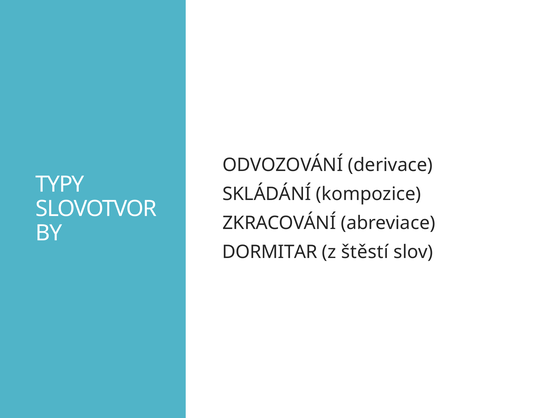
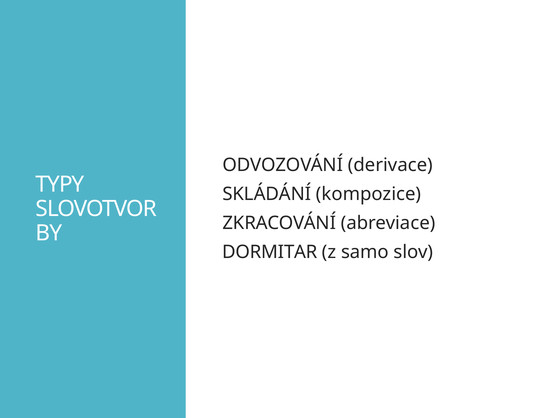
štěstí: štěstí -> samo (365, 252)
